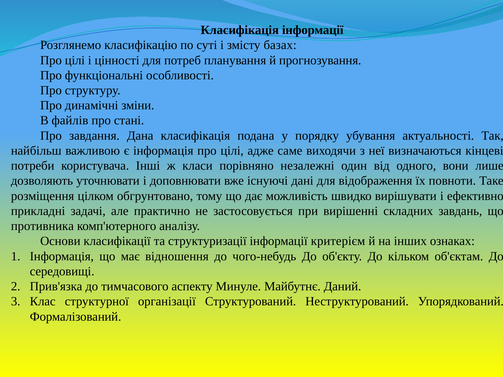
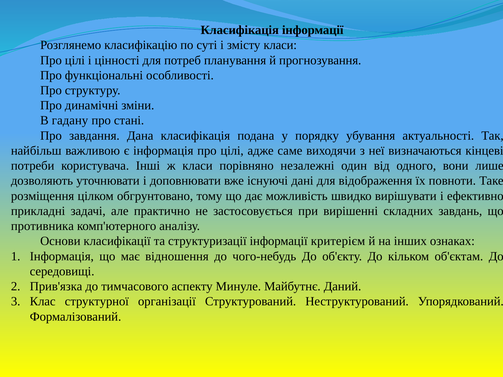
змісту базах: базах -> класи (280, 45)
файлів: файлів -> гадану (70, 121)
